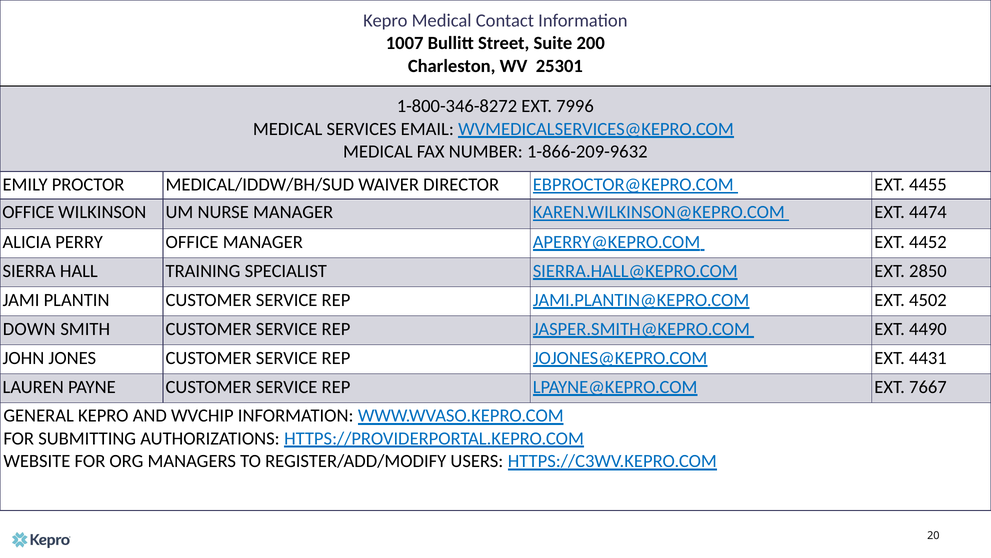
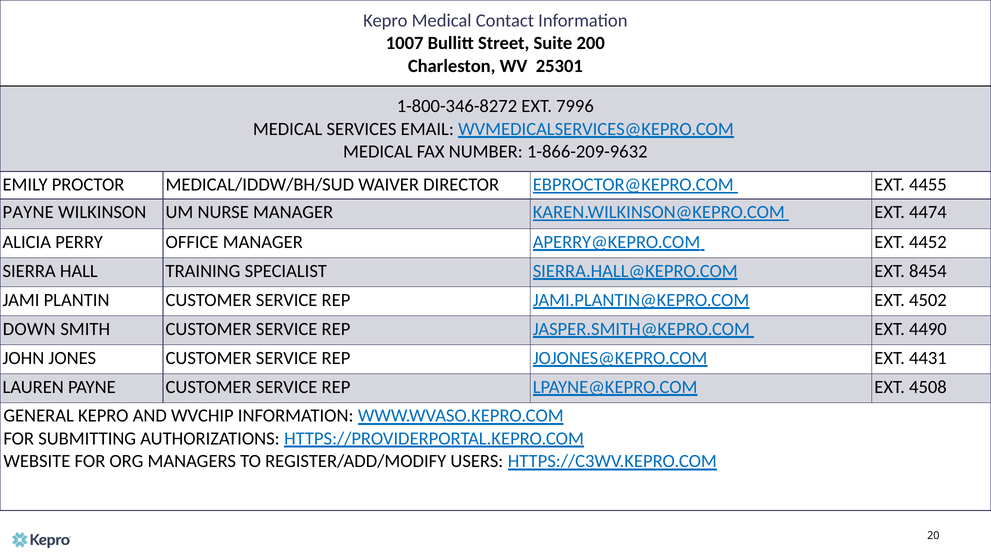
OFFICE: OFFICE -> PAYNE (28, 212)
2850: 2850 -> 8454 (928, 271)
7667: 7667 -> 4508 (928, 386)
